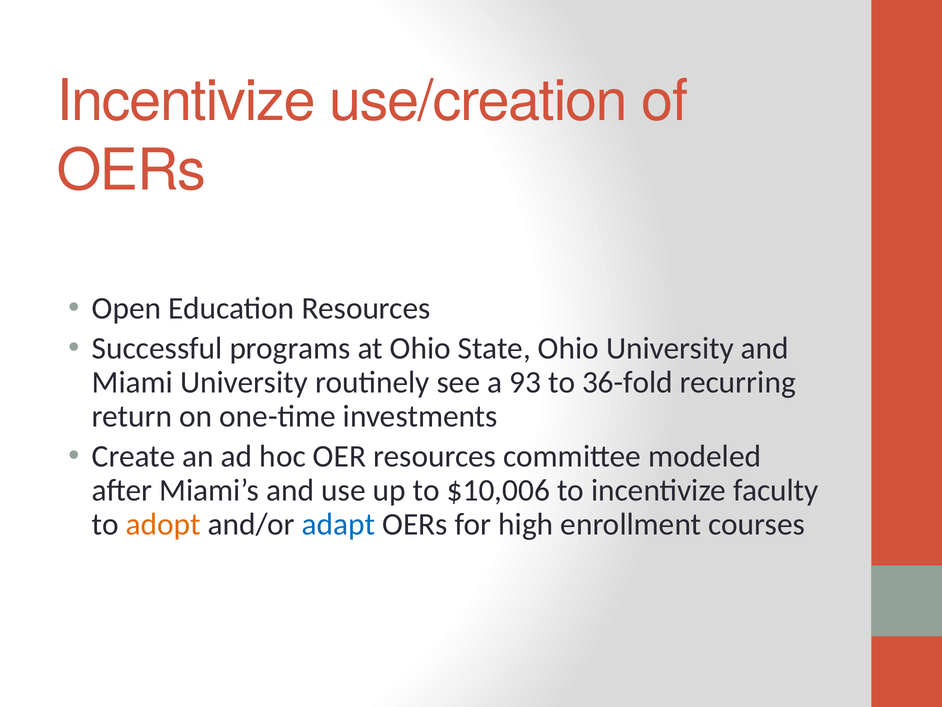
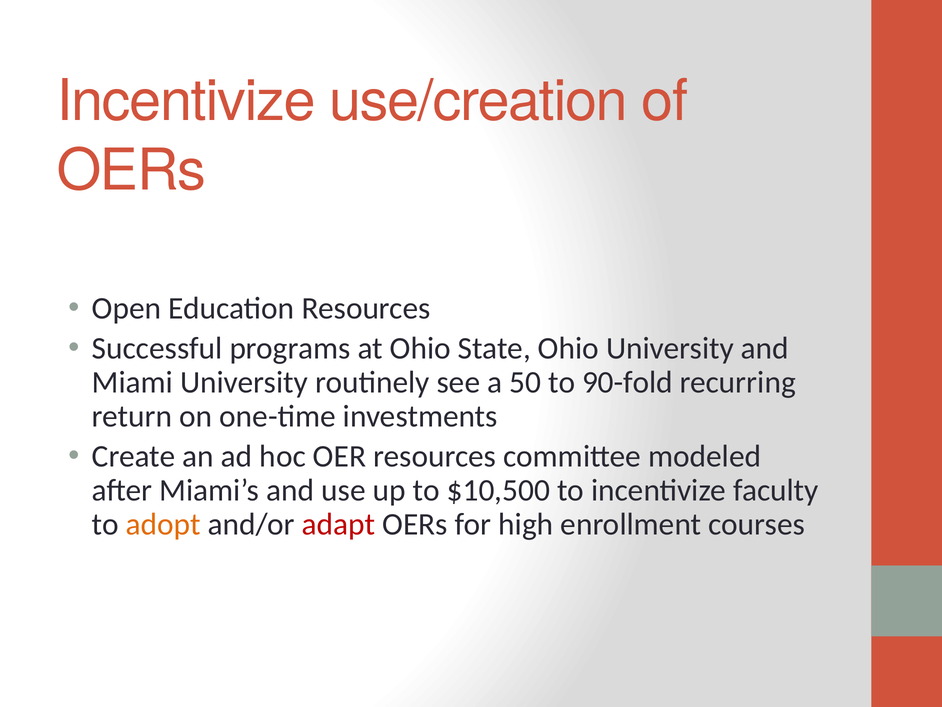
93: 93 -> 50 (525, 382)
36-fold: 36-fold -> 90-fold (627, 382)
$10,006: $10,006 -> $10,500 (498, 490)
adapt colour: blue -> red (339, 524)
